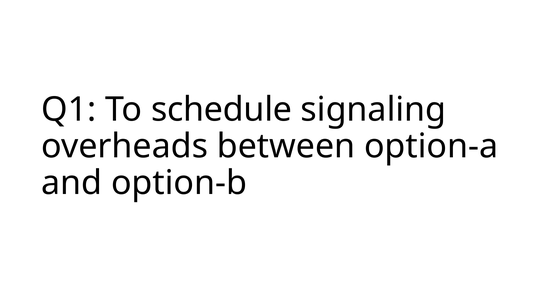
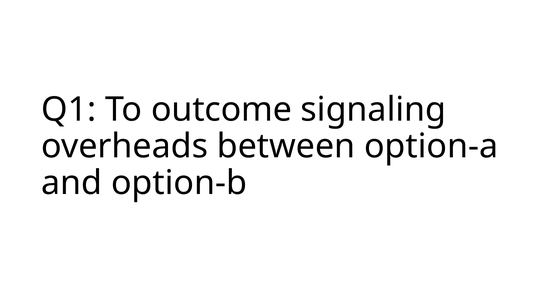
schedule: schedule -> outcome (222, 110)
